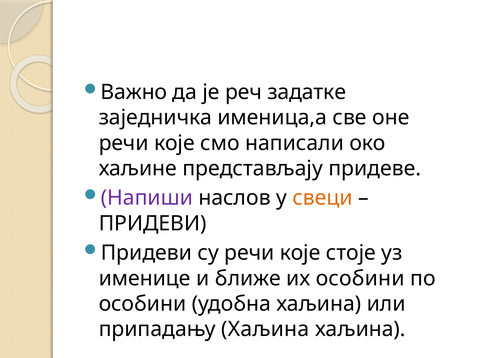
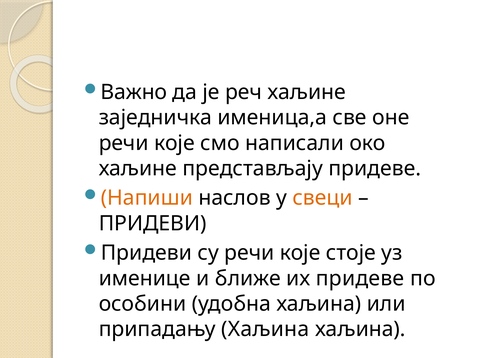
реч задатке: задатке -> хаљине (307, 92)
Напиши colour: purple -> orange (147, 198)
их особини: особини -> придеве (360, 278)
